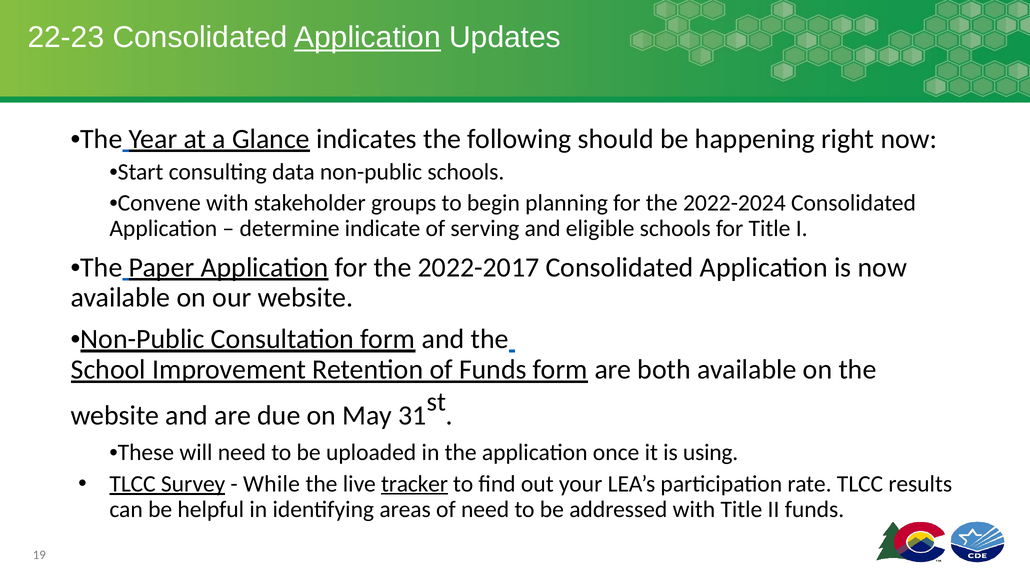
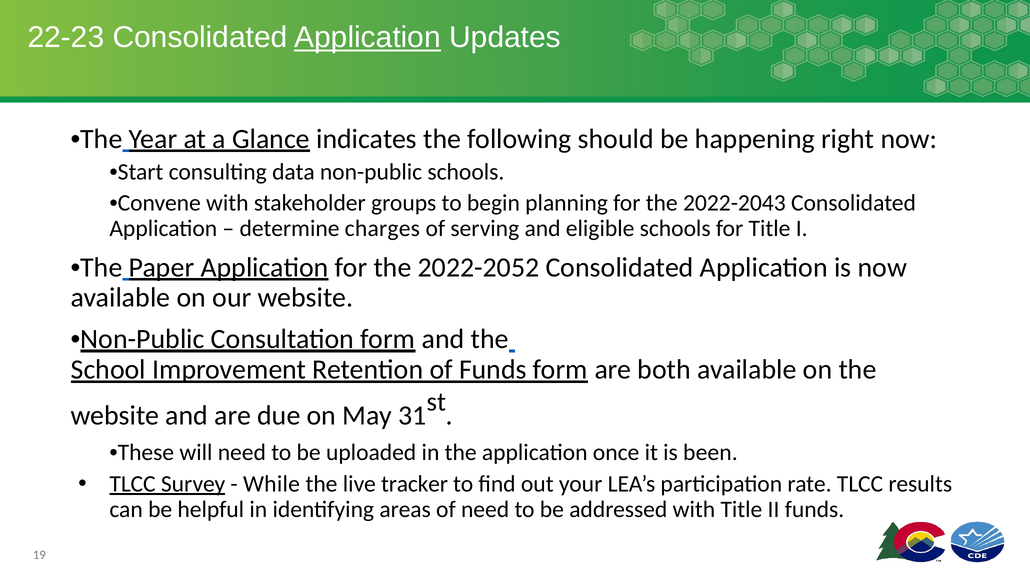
2022-2024: 2022-2024 -> 2022-2043 (734, 203)
indicate: indicate -> charges (382, 229)
2022-2017: 2022-2017 -> 2022-2052 (479, 268)
using: using -> been (710, 453)
tracker underline: present -> none (415, 484)
